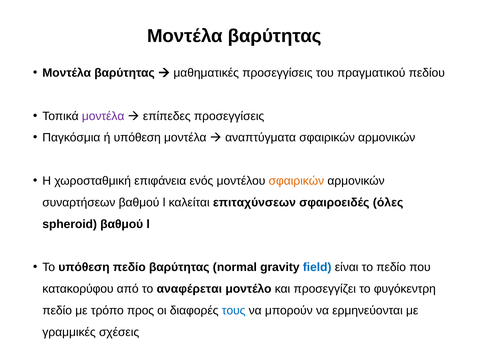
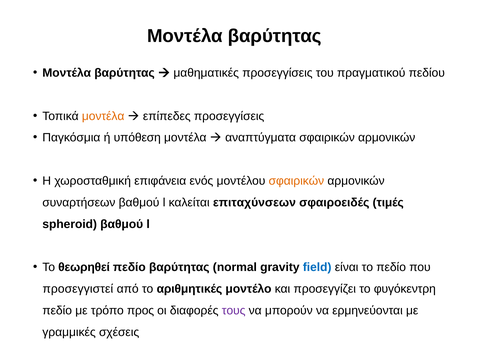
μοντέλα colour: purple -> orange (103, 116)
όλες: όλες -> τιμές (388, 202)
Το υπόθεση: υπόθεση -> θεωρηθεί (84, 267)
κατακορύφου: κατακορύφου -> προσεγγιστεί (78, 289)
αναφέρεται: αναφέρεται -> αριθμητικές (189, 289)
τους colour: blue -> purple (234, 310)
